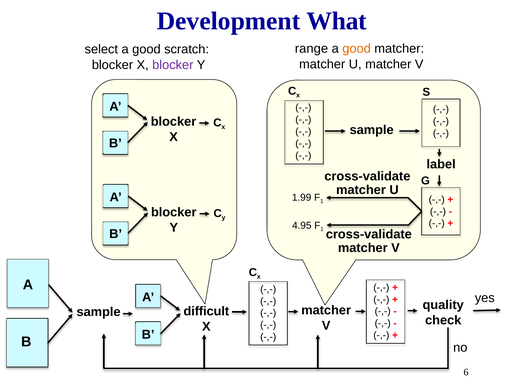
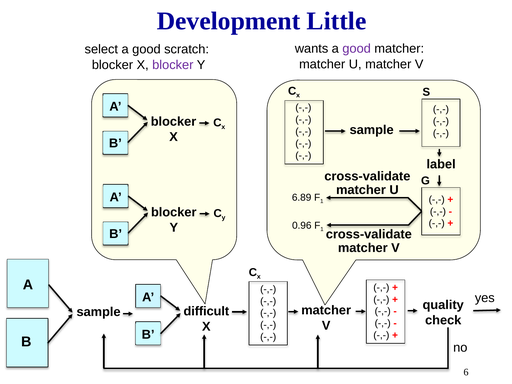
What: What -> Little (337, 21)
range: range -> wants (312, 49)
good colour: orange -> purple (357, 49)
1.99: 1.99 -> 6.89 (302, 197)
4.95: 4.95 -> 0.96 (302, 225)
